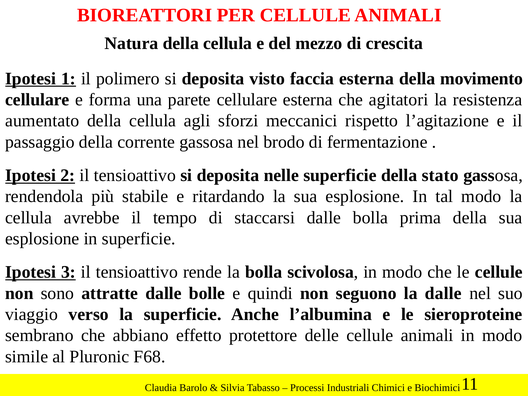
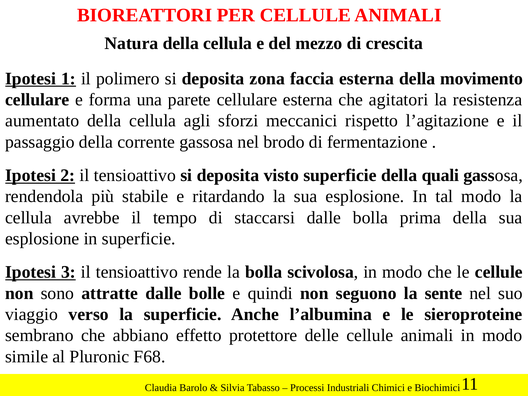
visto: visto -> zona (267, 79)
nelle: nelle -> visto (281, 175)
stato: stato -> quali (440, 175)
la dalle: dalle -> sente (444, 293)
